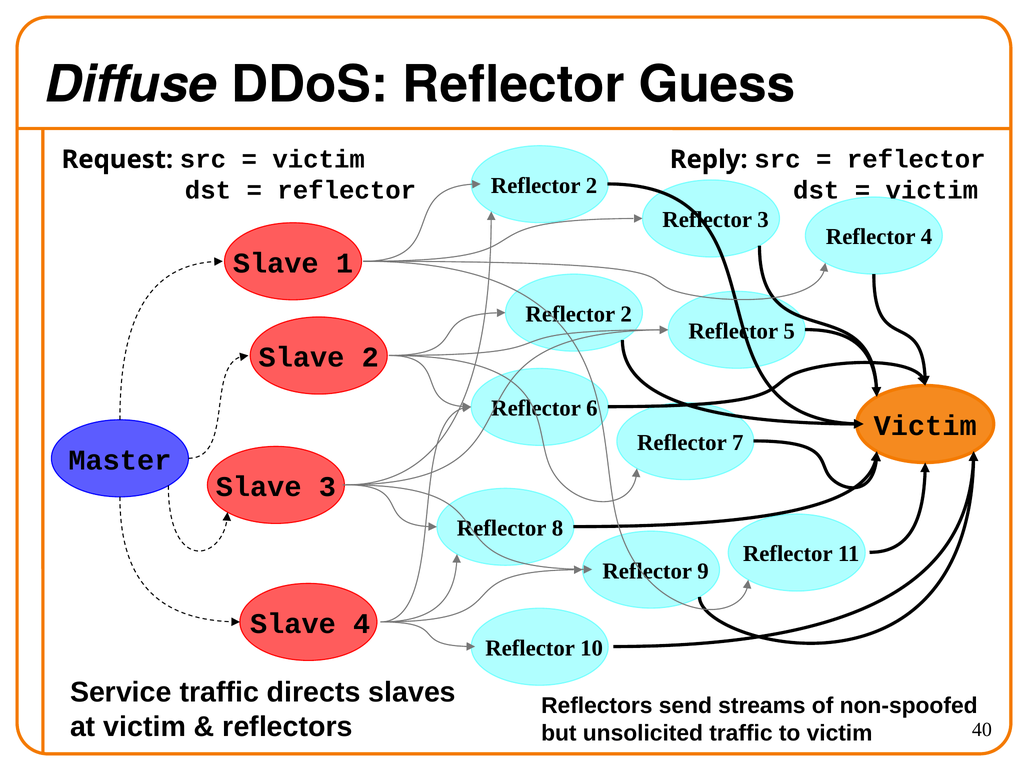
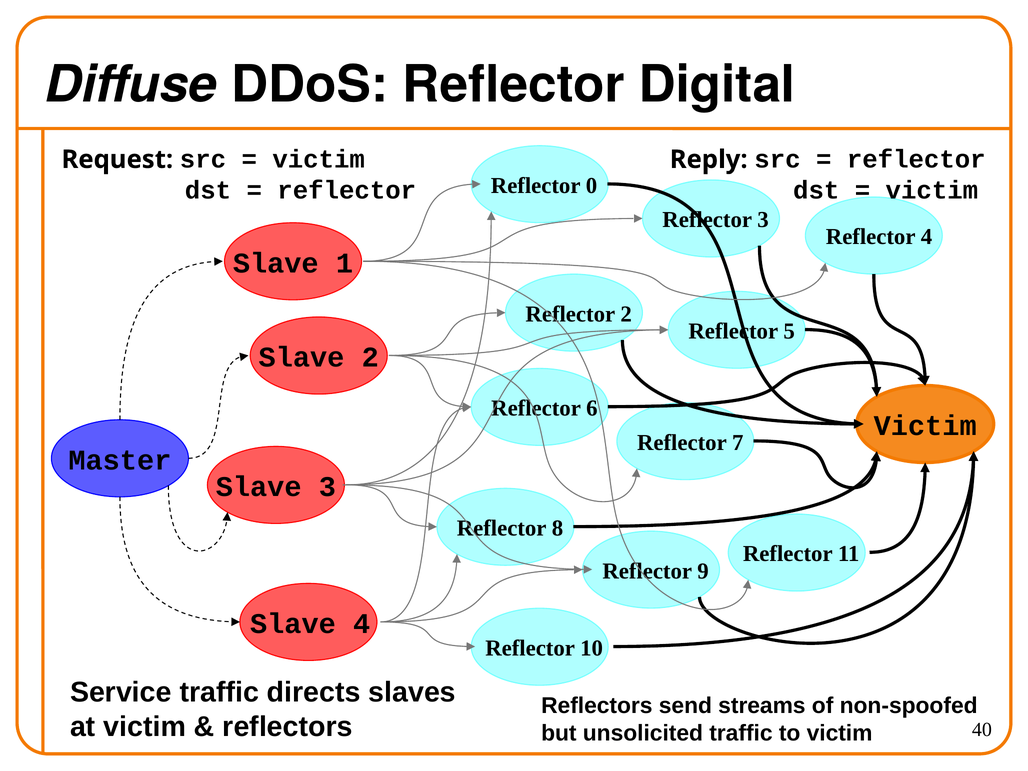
Guess: Guess -> Digital (717, 85)
2: 2 -> 0 (592, 186)
